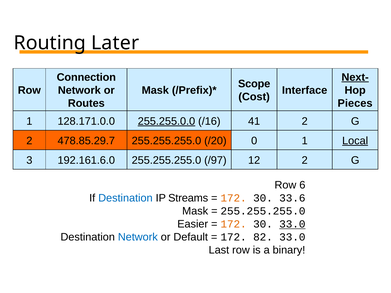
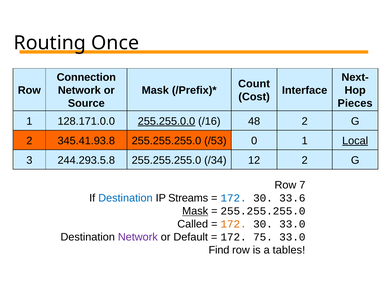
Later: Later -> Once (115, 43)
Next- underline: present -> none (355, 77)
Scope: Scope -> Count (254, 84)
Routes: Routes -> Source (86, 103)
41: 41 -> 48 (254, 121)
478.85.29.7: 478.85.29.7 -> 345.41.93.8 (86, 141)
/20: /20 -> /53 (215, 141)
192.161.6.0: 192.161.6.0 -> 244.293.5.8 (86, 160)
/97: /97 -> /34 (215, 160)
6: 6 -> 7 (302, 185)
172 colour: orange -> blue (234, 198)
Mask underline: none -> present (195, 211)
Easier: Easier -> Called (193, 224)
33.0 underline: present -> none (292, 224)
Network colour: blue -> purple (138, 237)
82: 82 -> 75 (263, 237)
Last: Last -> Find (219, 250)
binary: binary -> tables (289, 250)
